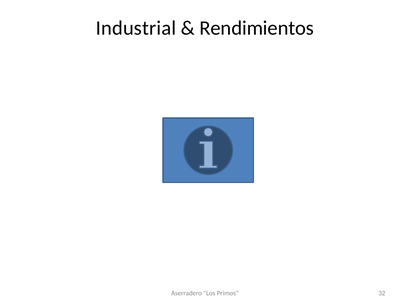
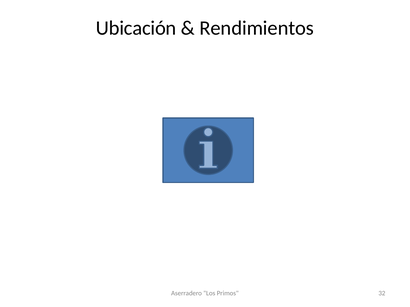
Industrial: Industrial -> Ubicación (136, 28)
